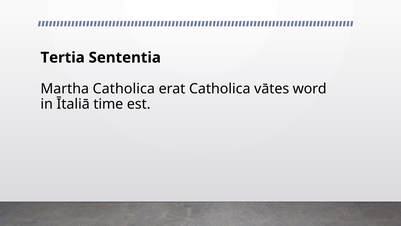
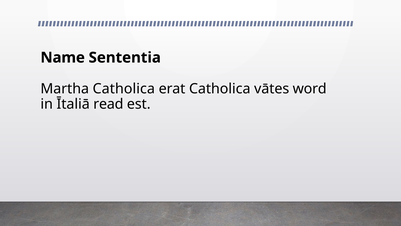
Tertia: Tertia -> Name (63, 57)
time: time -> read (108, 104)
